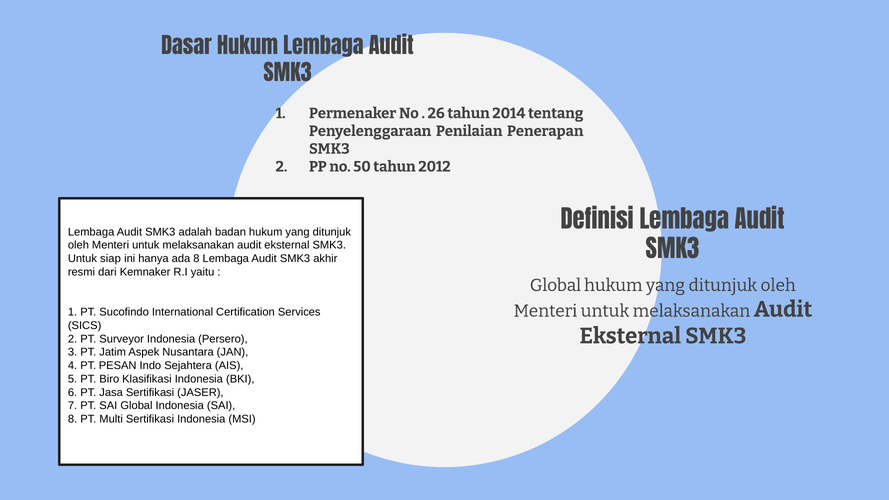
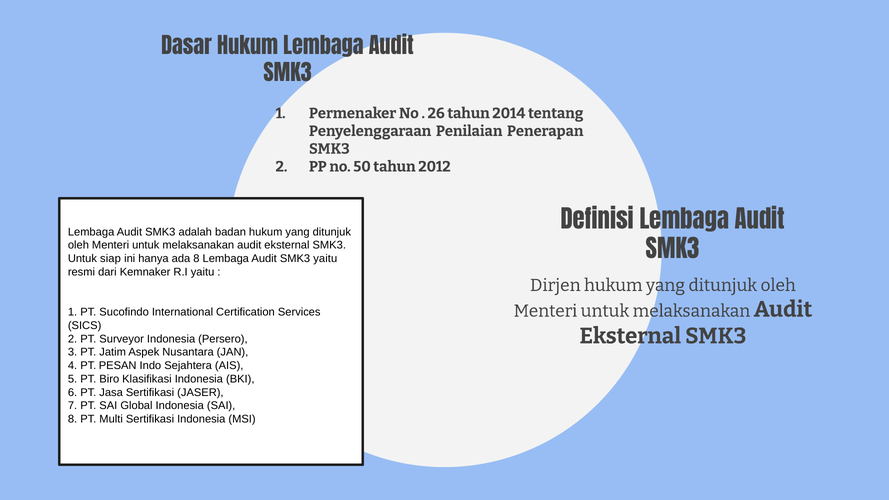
SMK3 akhir: akhir -> yaitu (325, 259)
Global: Global -> Dirjen (555, 285)
